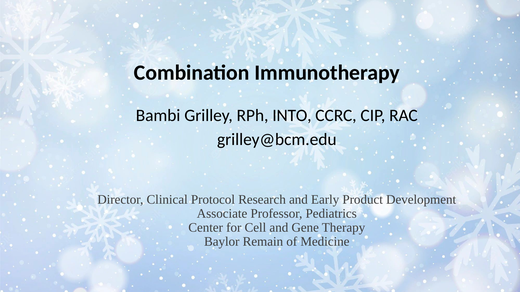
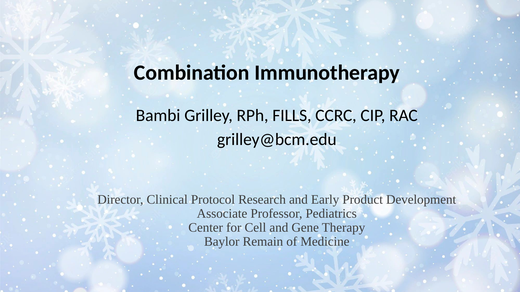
INTO: INTO -> FILLS (292, 116)
